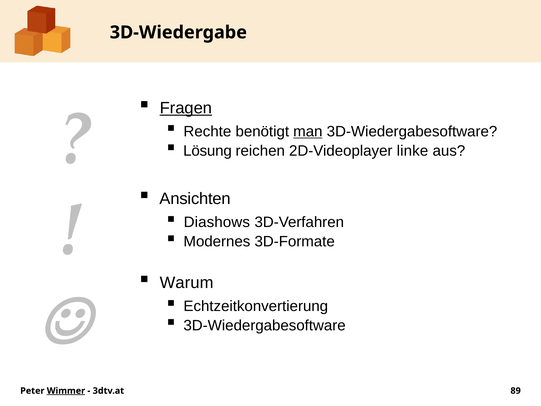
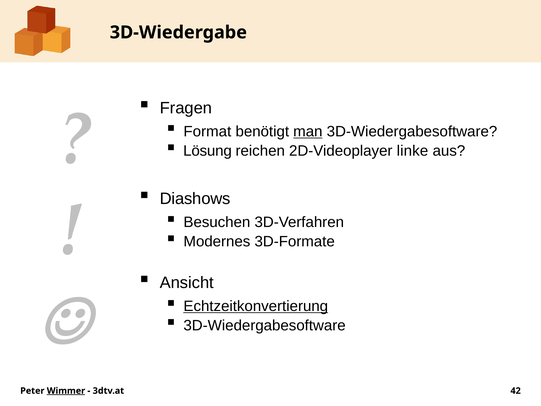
Fragen underline: present -> none (186, 108)
Rechte: Rechte -> Format (207, 131)
Ansichten: Ansichten -> Diashows (195, 199)
Diashows: Diashows -> Besuchen (217, 222)
Warum: Warum -> Ansicht (187, 282)
Echtzeitkonvertierung underline: none -> present (256, 306)
89: 89 -> 42 (516, 391)
